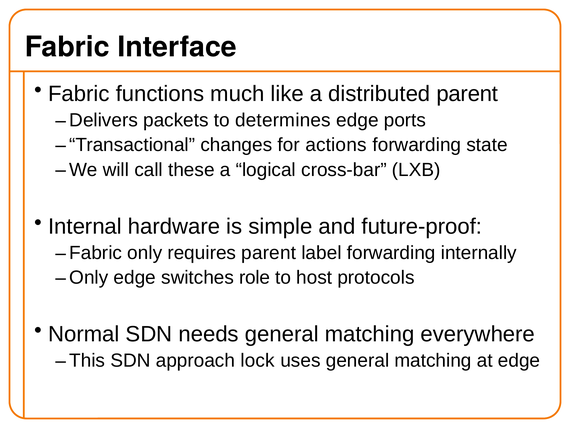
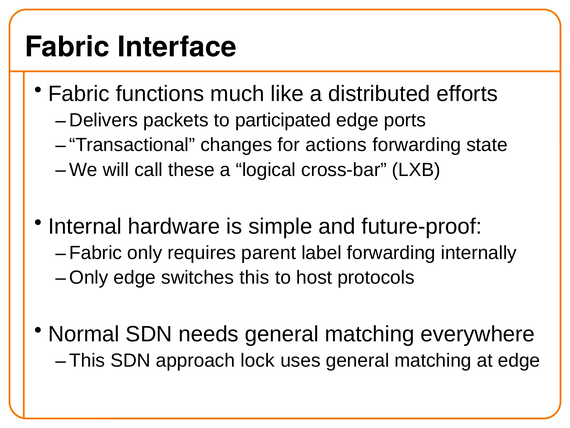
distributed parent: parent -> efforts (467, 94)
determines: determines -> participated (283, 120)
switches role: role -> this (254, 277)
